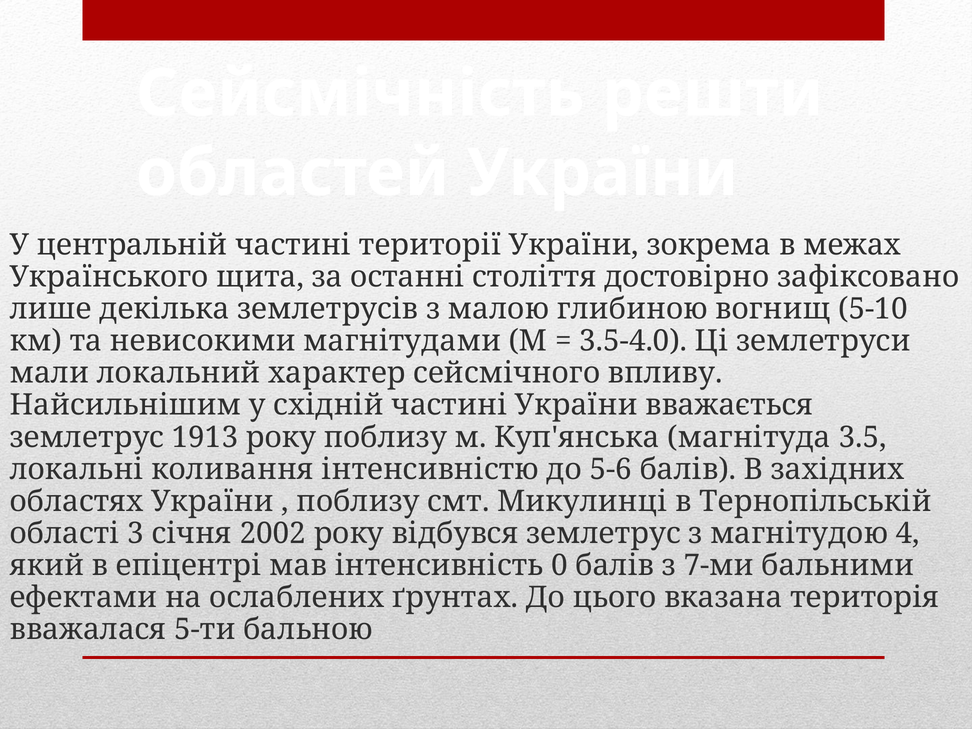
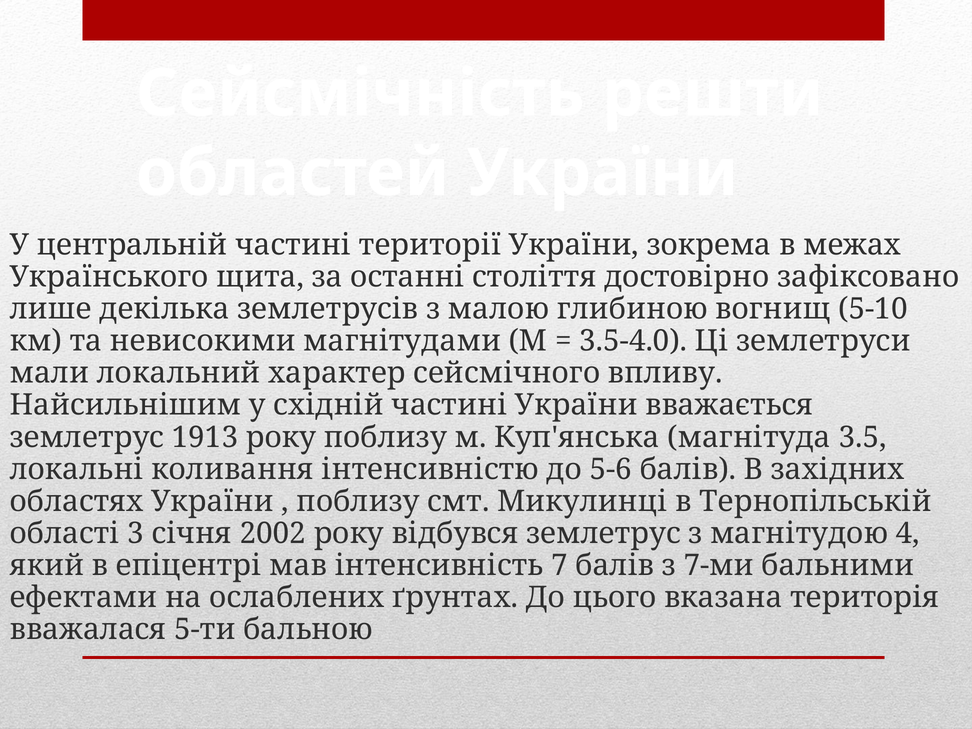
0: 0 -> 7 (559, 566)
